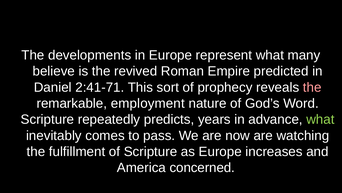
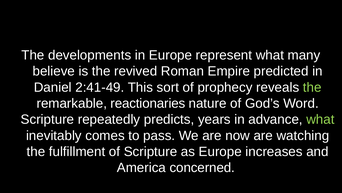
2:41-71: 2:41-71 -> 2:41-49 (100, 87)
the colour: pink -> light green (312, 87)
employment: employment -> reactionaries (148, 103)
